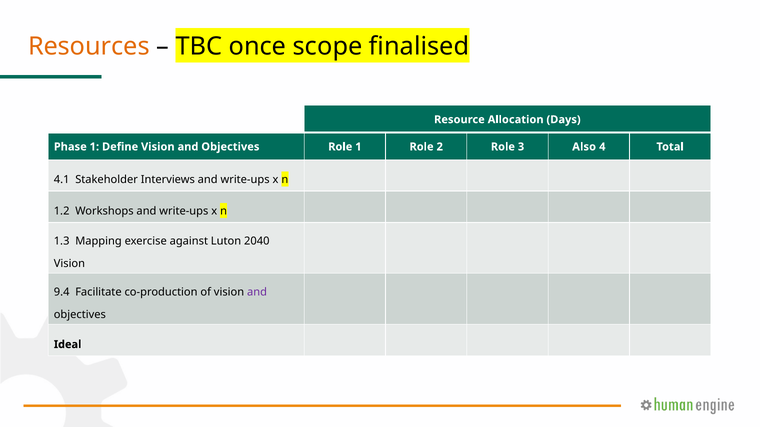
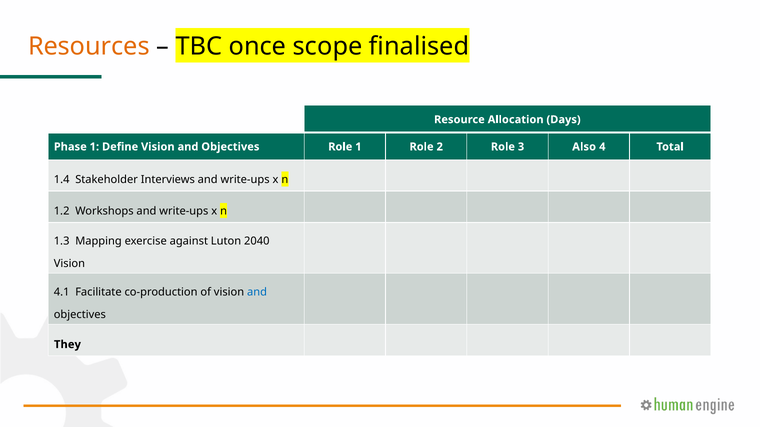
4.1: 4.1 -> 1.4 (62, 180)
9.4: 9.4 -> 4.1 (62, 292)
and colour: purple -> blue (257, 292)
Ideal: Ideal -> They (67, 345)
